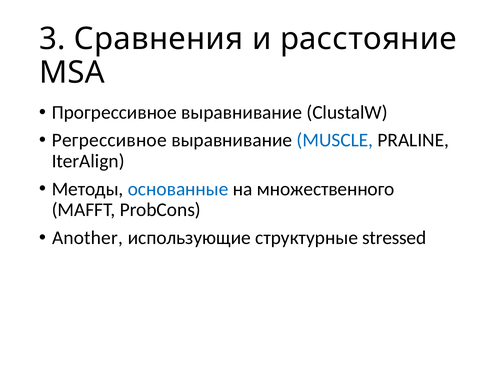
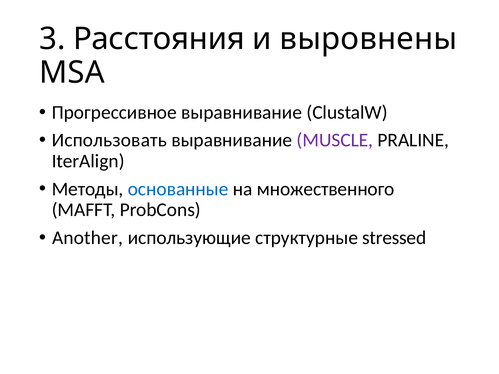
Сравнения: Сравнения -> Расстояния (159, 39)
расстояние: расстояние -> выровнены (368, 39)
Регрессивное: Регрессивное -> Использовать (109, 140)
MUSCLE colour: blue -> purple (335, 140)
